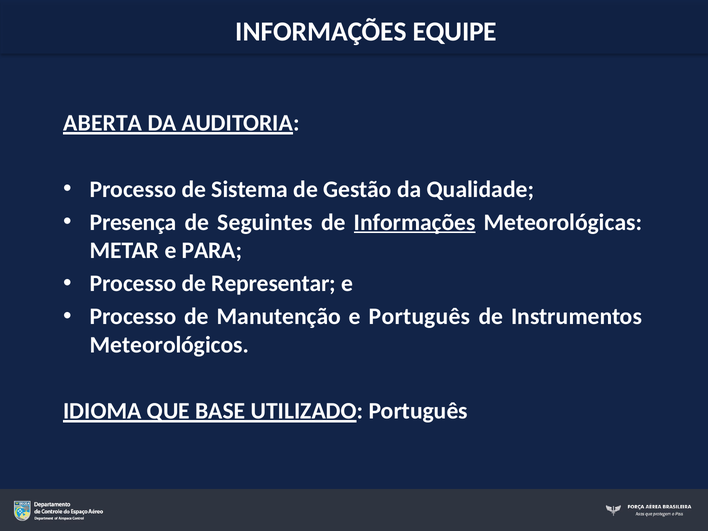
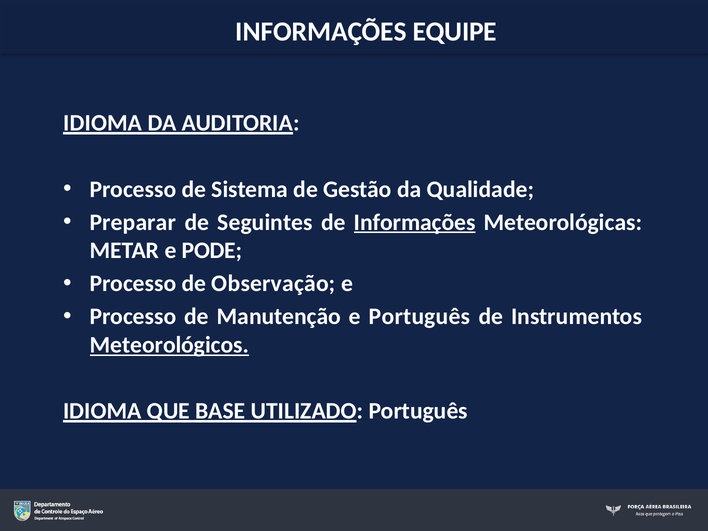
ABERTA: ABERTA -> IDIOMA (103, 123)
Presença: Presença -> Preparar (133, 222)
PARA: PARA -> PODE (212, 251)
Representar: Representar -> Observação (273, 284)
Meteorológicos underline: none -> present (169, 345)
